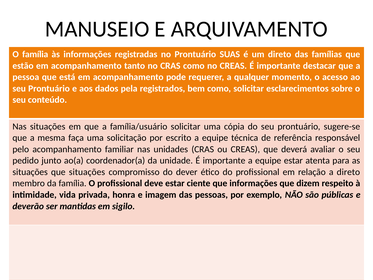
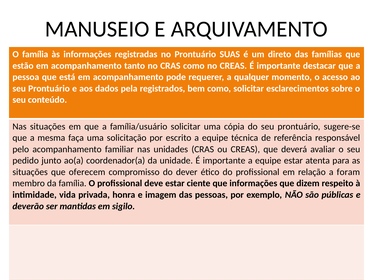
que situações: situações -> oferecem (87, 172)
a direto: direto -> foram (348, 172)
